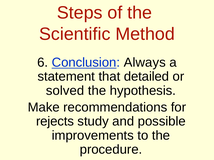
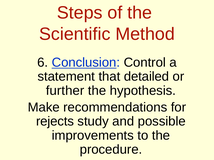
Always: Always -> Control (145, 63)
solved: solved -> further (65, 91)
